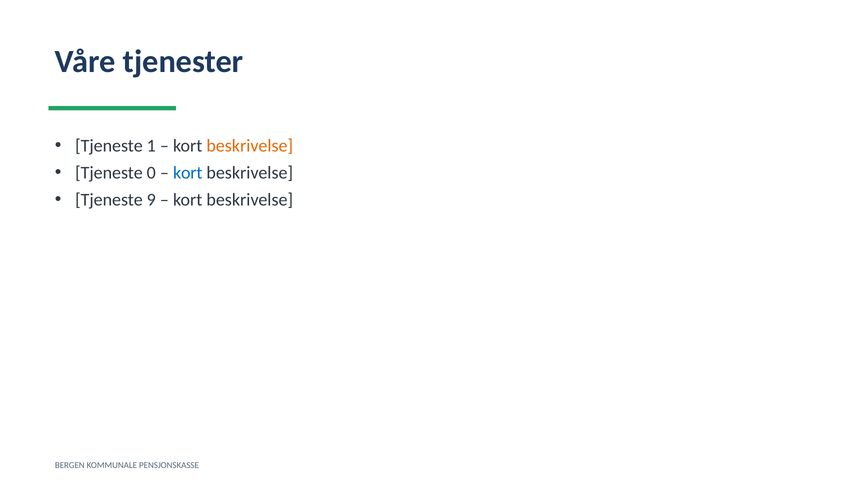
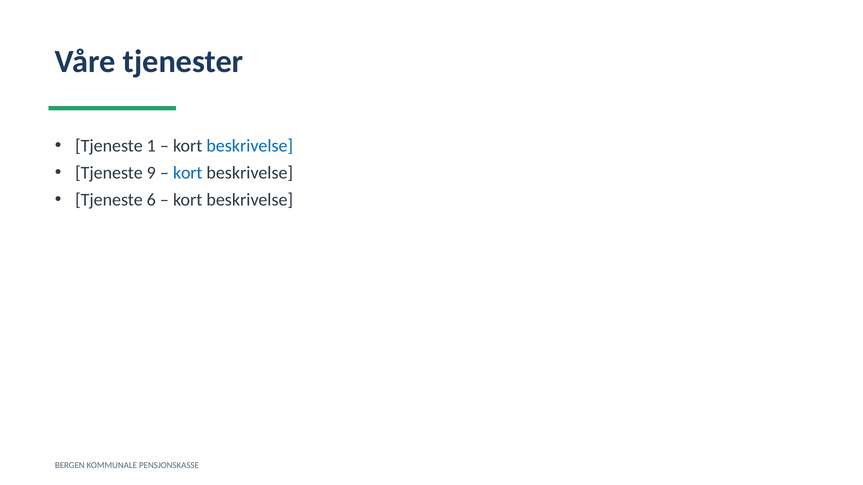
beskrivelse colour: orange -> blue (250, 146)
0: 0 -> 9 (151, 173)
9: 9 -> 6 (151, 200)
